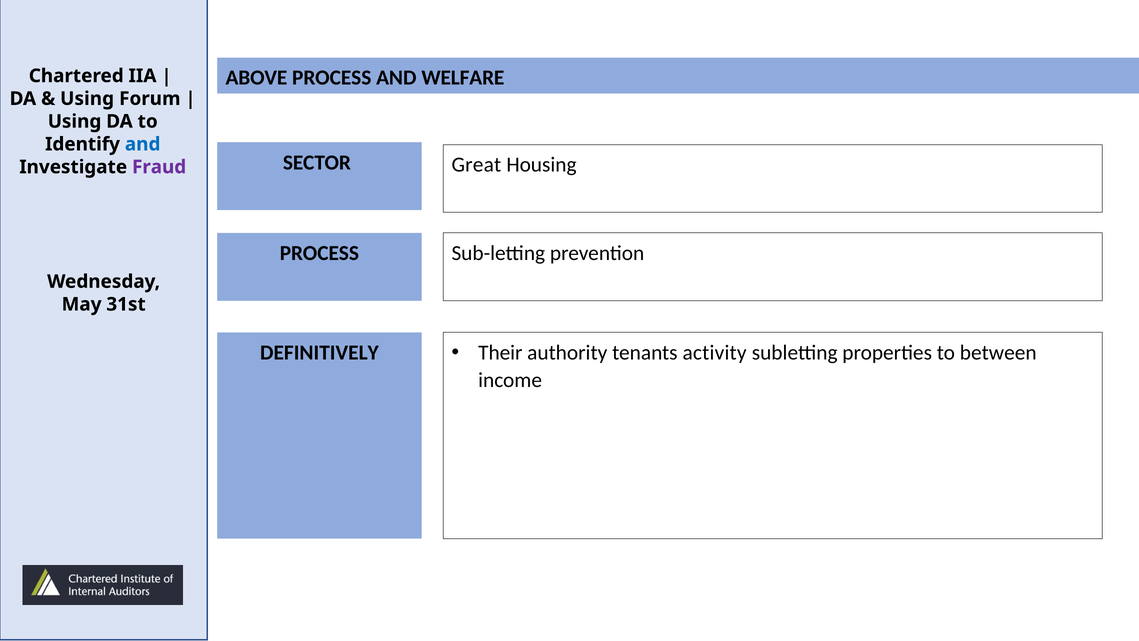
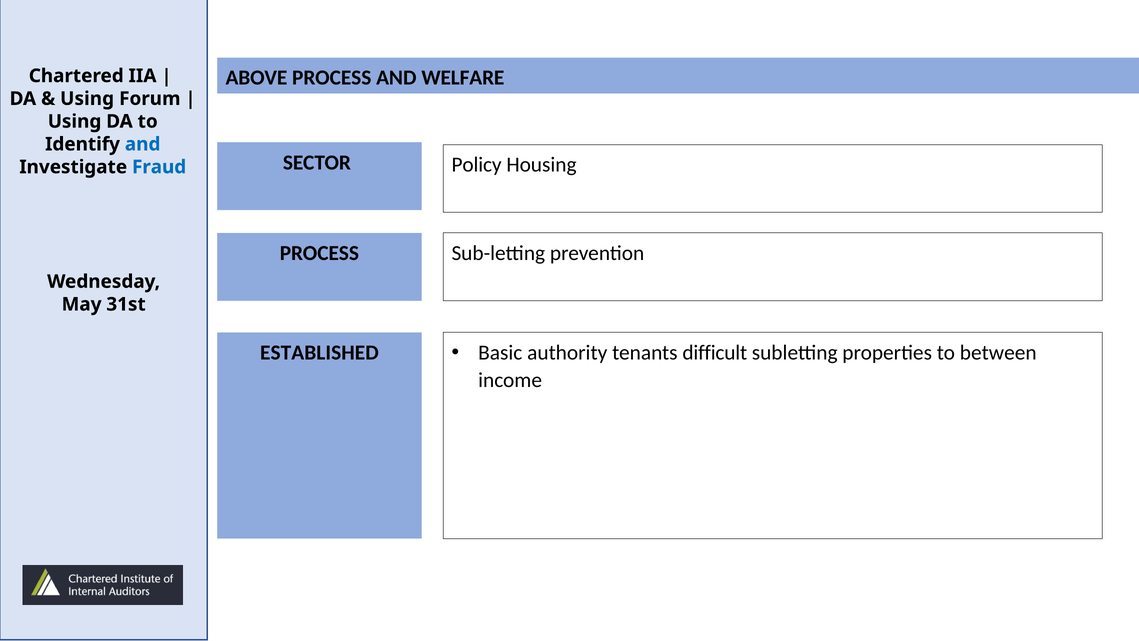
Great: Great -> Policy (477, 165)
Fraud colour: purple -> blue (159, 167)
DEFINITIVELY: DEFINITIVELY -> ESTABLISHED (319, 353)
Their: Their -> Basic (500, 353)
activity: activity -> difficult (715, 353)
